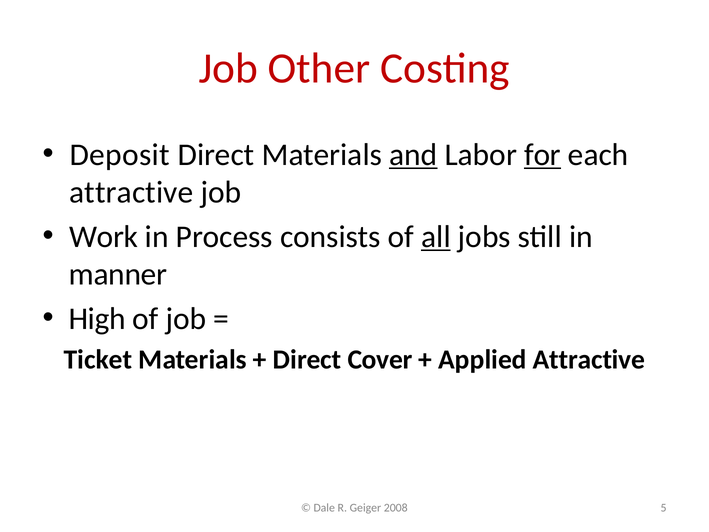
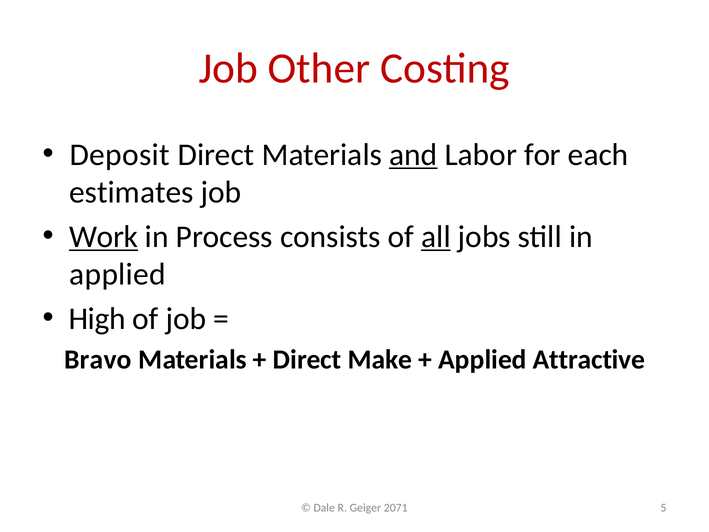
for underline: present -> none (543, 155)
attractive: attractive -> estimates (131, 192)
Work underline: none -> present (104, 237)
manner: manner -> applied (118, 274)
Ticket: Ticket -> Bravo (98, 359)
Cover: Cover -> Make (380, 359)
2008: 2008 -> 2071 (396, 508)
